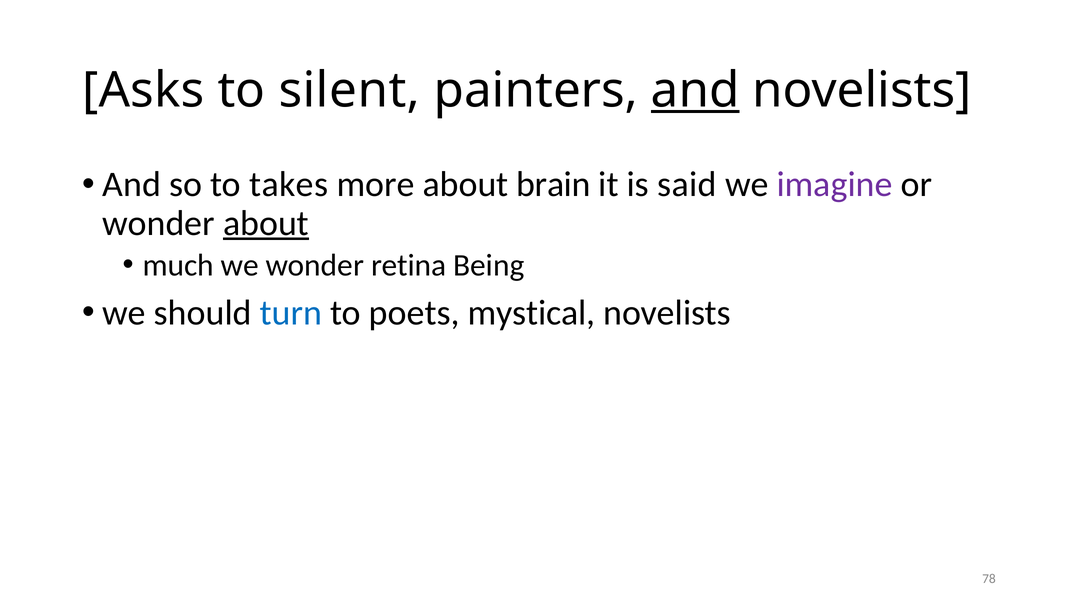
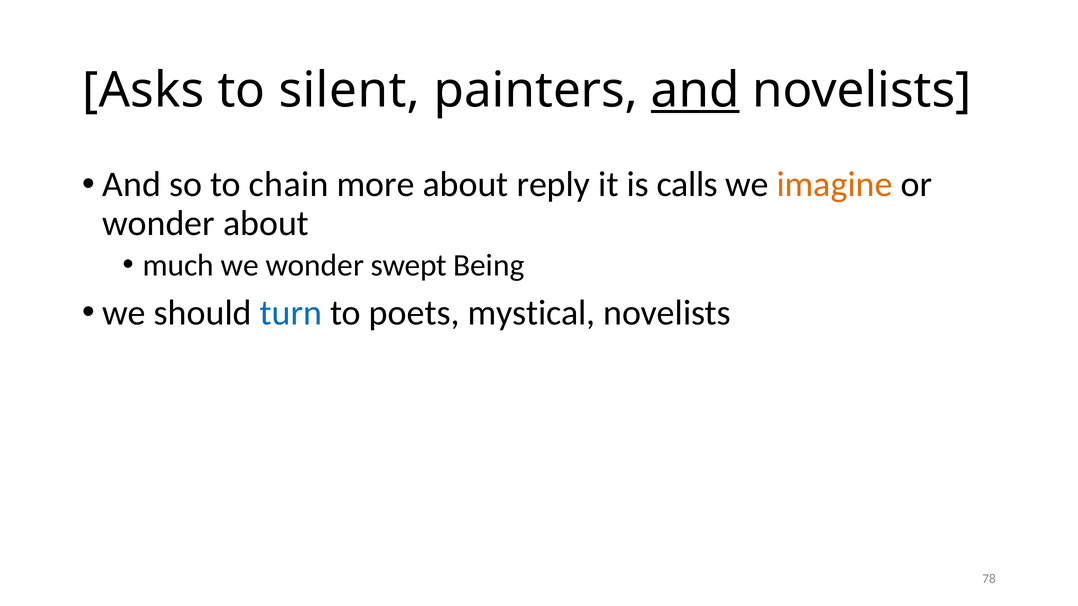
takes: takes -> chain (289, 185)
brain: brain -> reply (553, 185)
said: said -> calls (687, 185)
imagine colour: purple -> orange (835, 185)
about underline: present -> none (266, 223)
retina: retina -> swept (409, 266)
